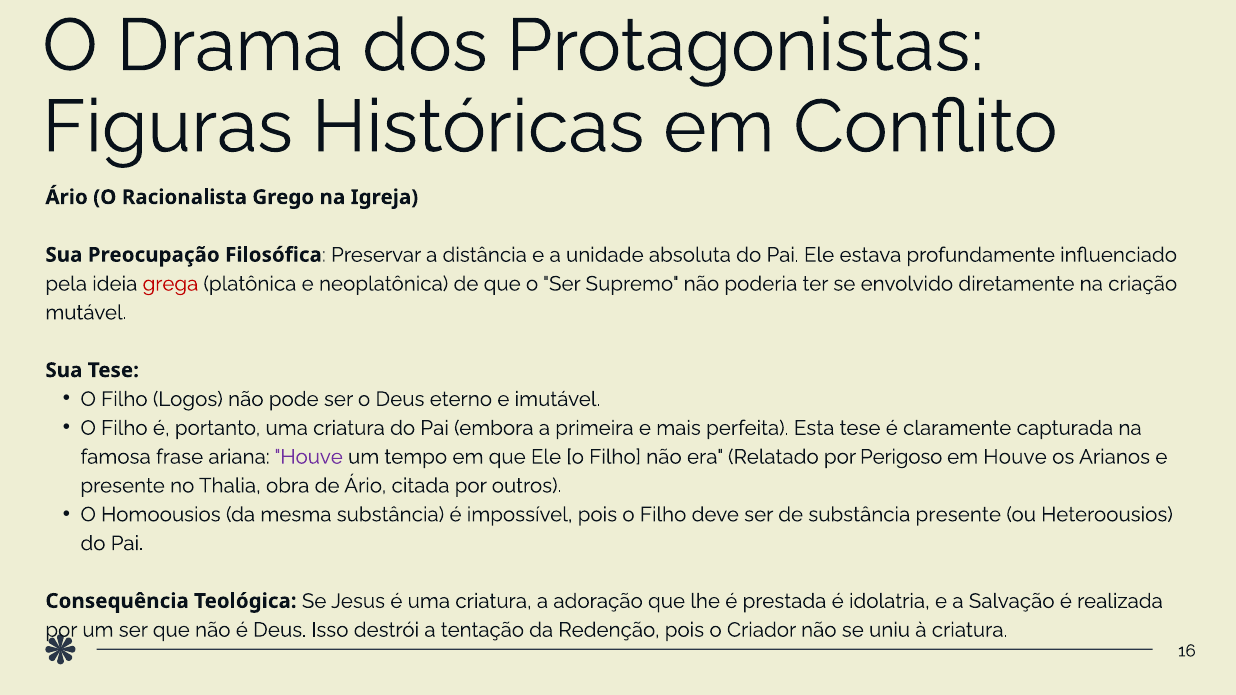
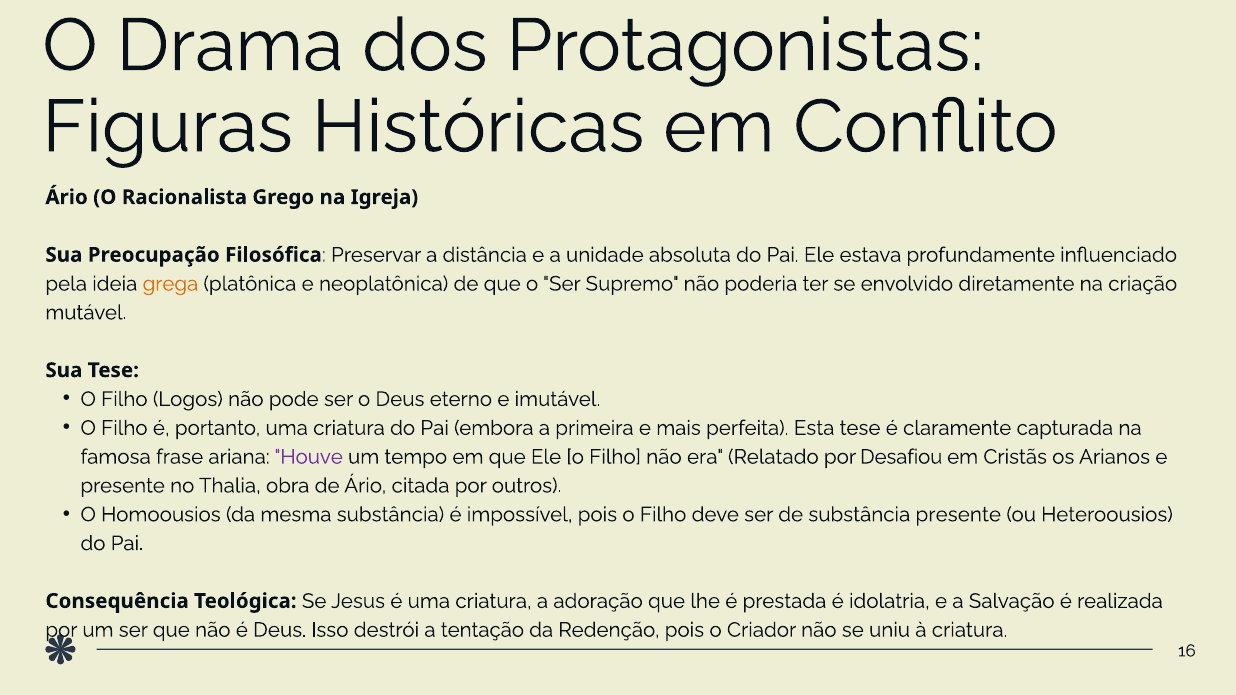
grega colour: red -> orange (170, 284)
Perigoso: Perigoso -> Desafiou (901, 457)
em Houve: Houve -> Cristãs (1015, 457)
